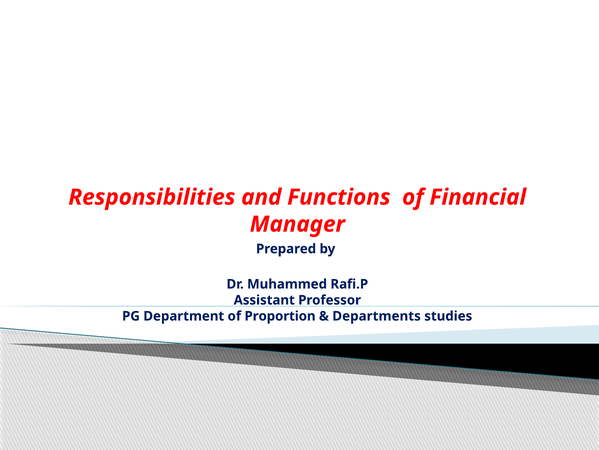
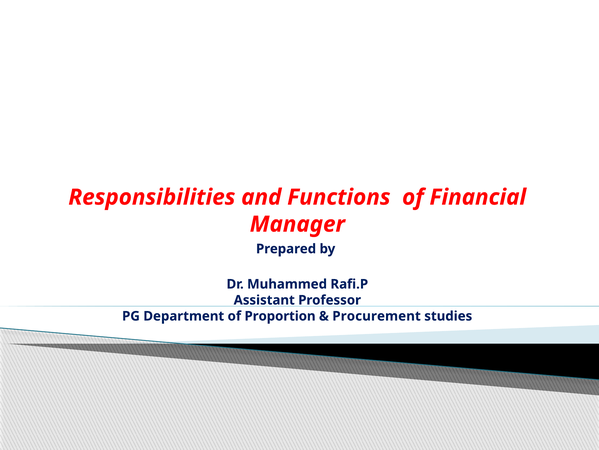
Departments: Departments -> Procurement (377, 316)
